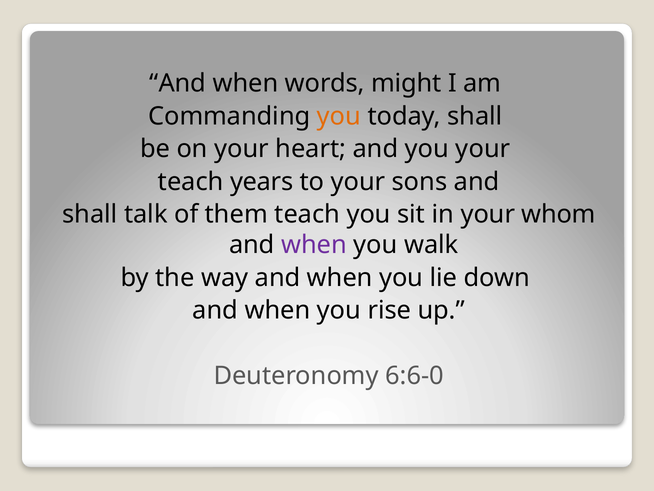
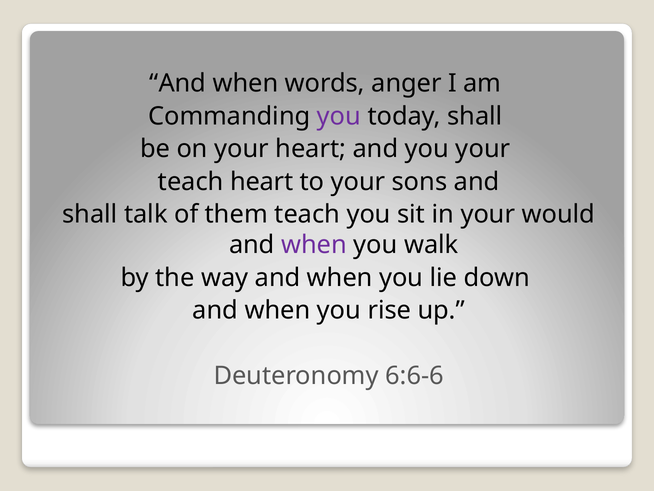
might: might -> anger (406, 83)
you colour: orange -> purple (339, 116)
teach years: years -> heart (262, 181)
whom: whom -> would (558, 214)
6:6-0: 6:6-0 -> 6:6-6 (415, 376)
